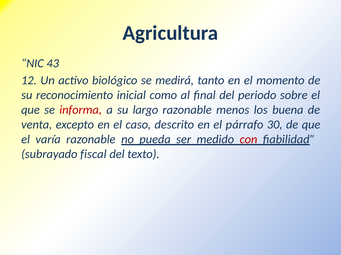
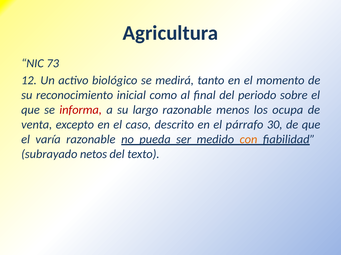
43: 43 -> 73 (53, 63)
buena: buena -> ocupa (288, 110)
con colour: red -> orange (249, 140)
fiscal: fiscal -> netos (94, 155)
